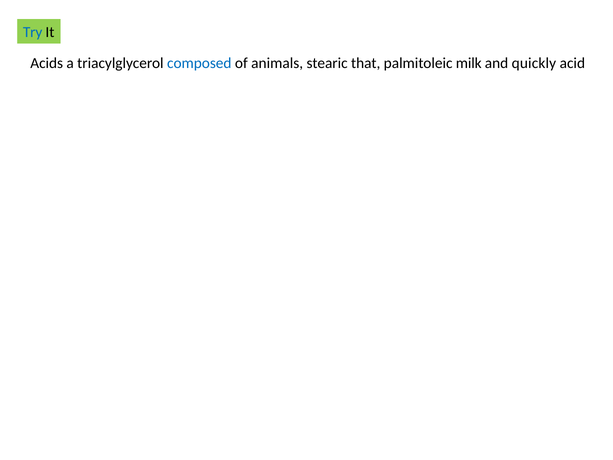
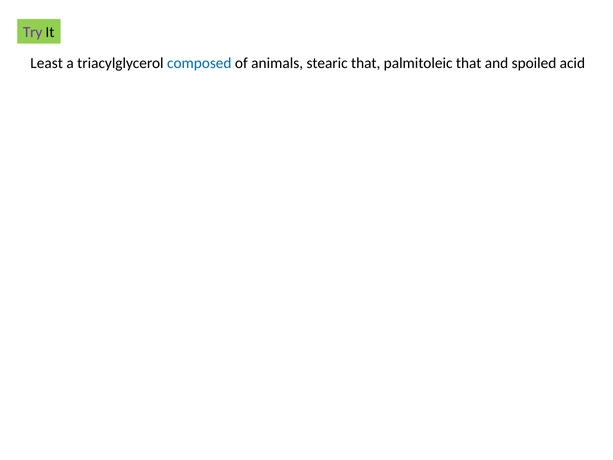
Try colour: blue -> purple (33, 32)
Acids: Acids -> Least (47, 63)
palmitoleic milk: milk -> that (469, 63)
quickly: quickly -> spoiled (534, 63)
